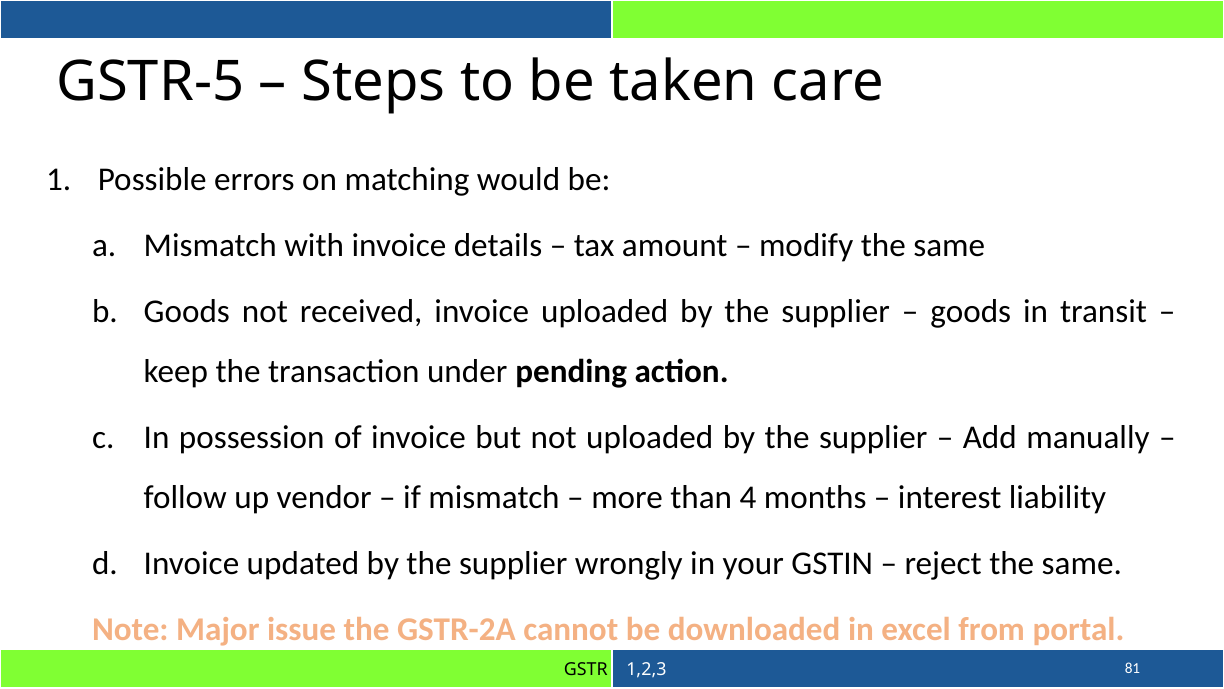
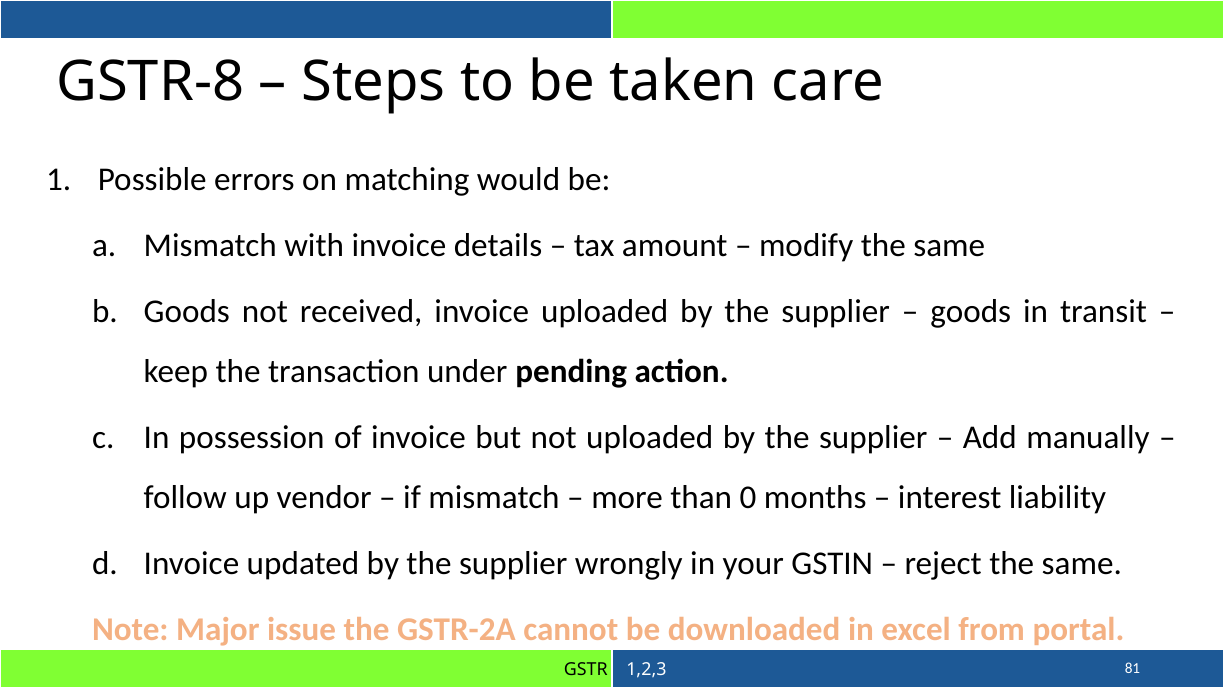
GSTR-5: GSTR-5 -> GSTR-8 (150, 82)
4: 4 -> 0 (748, 497)
